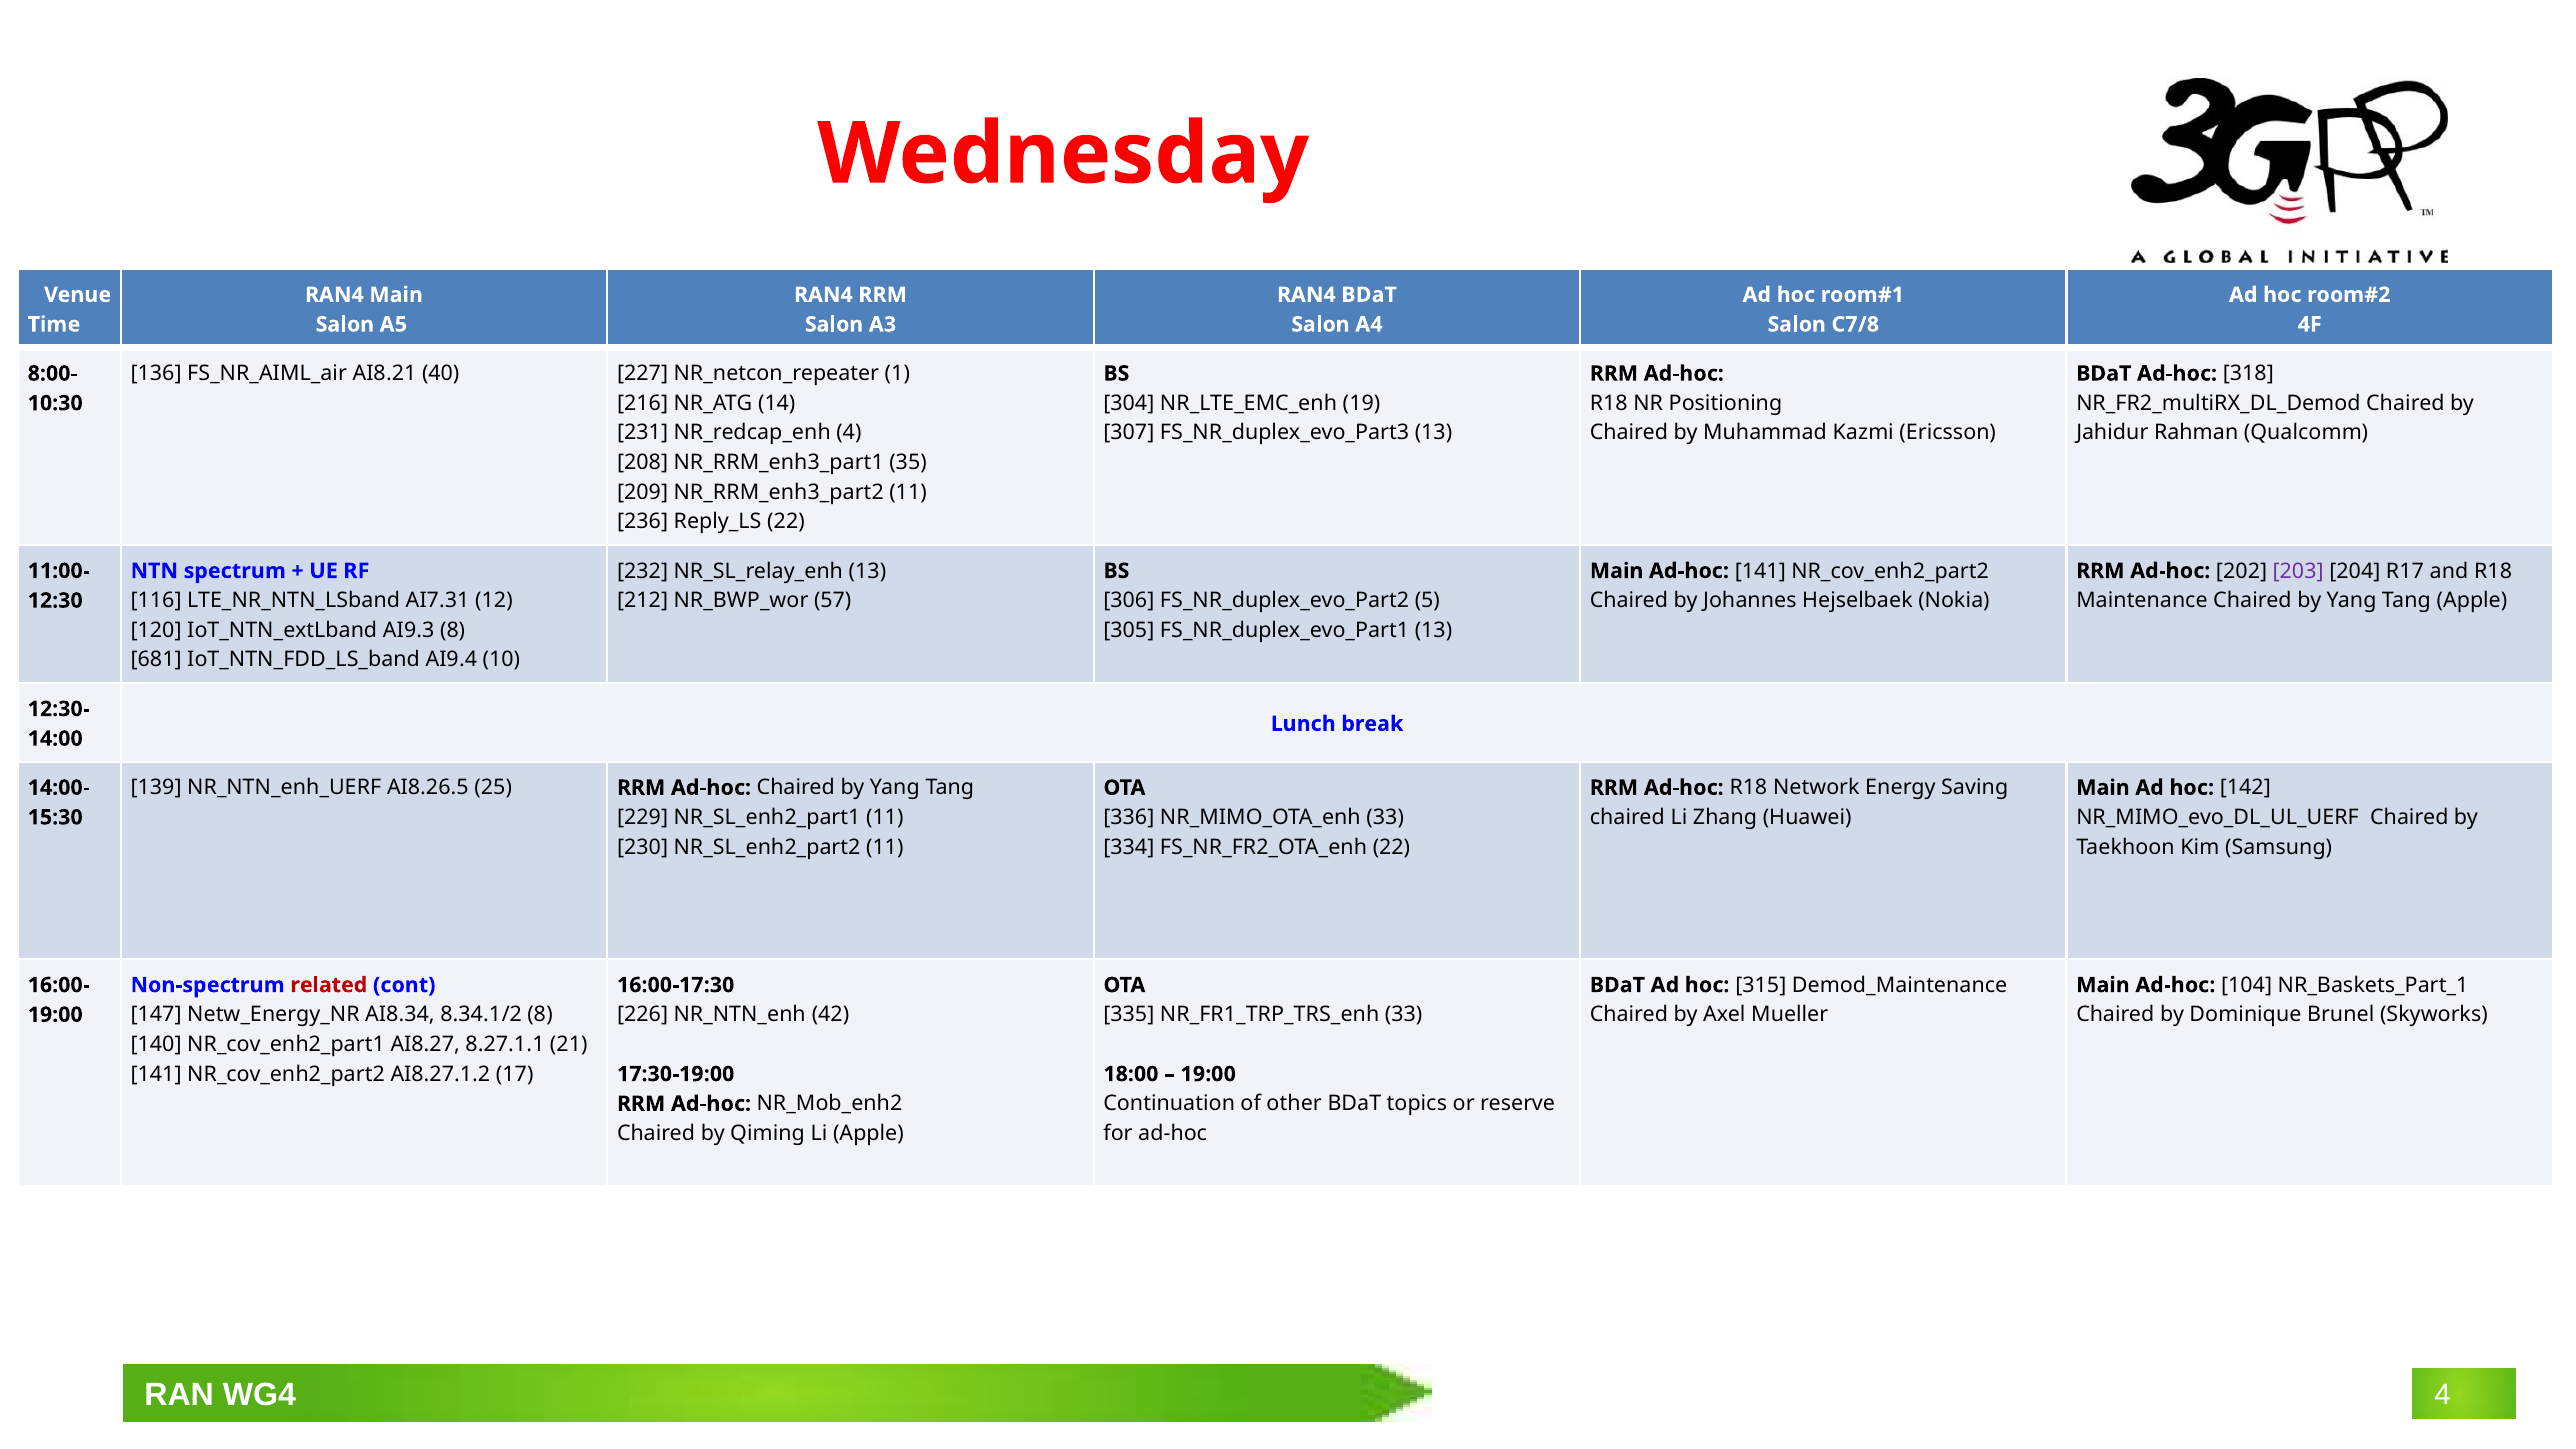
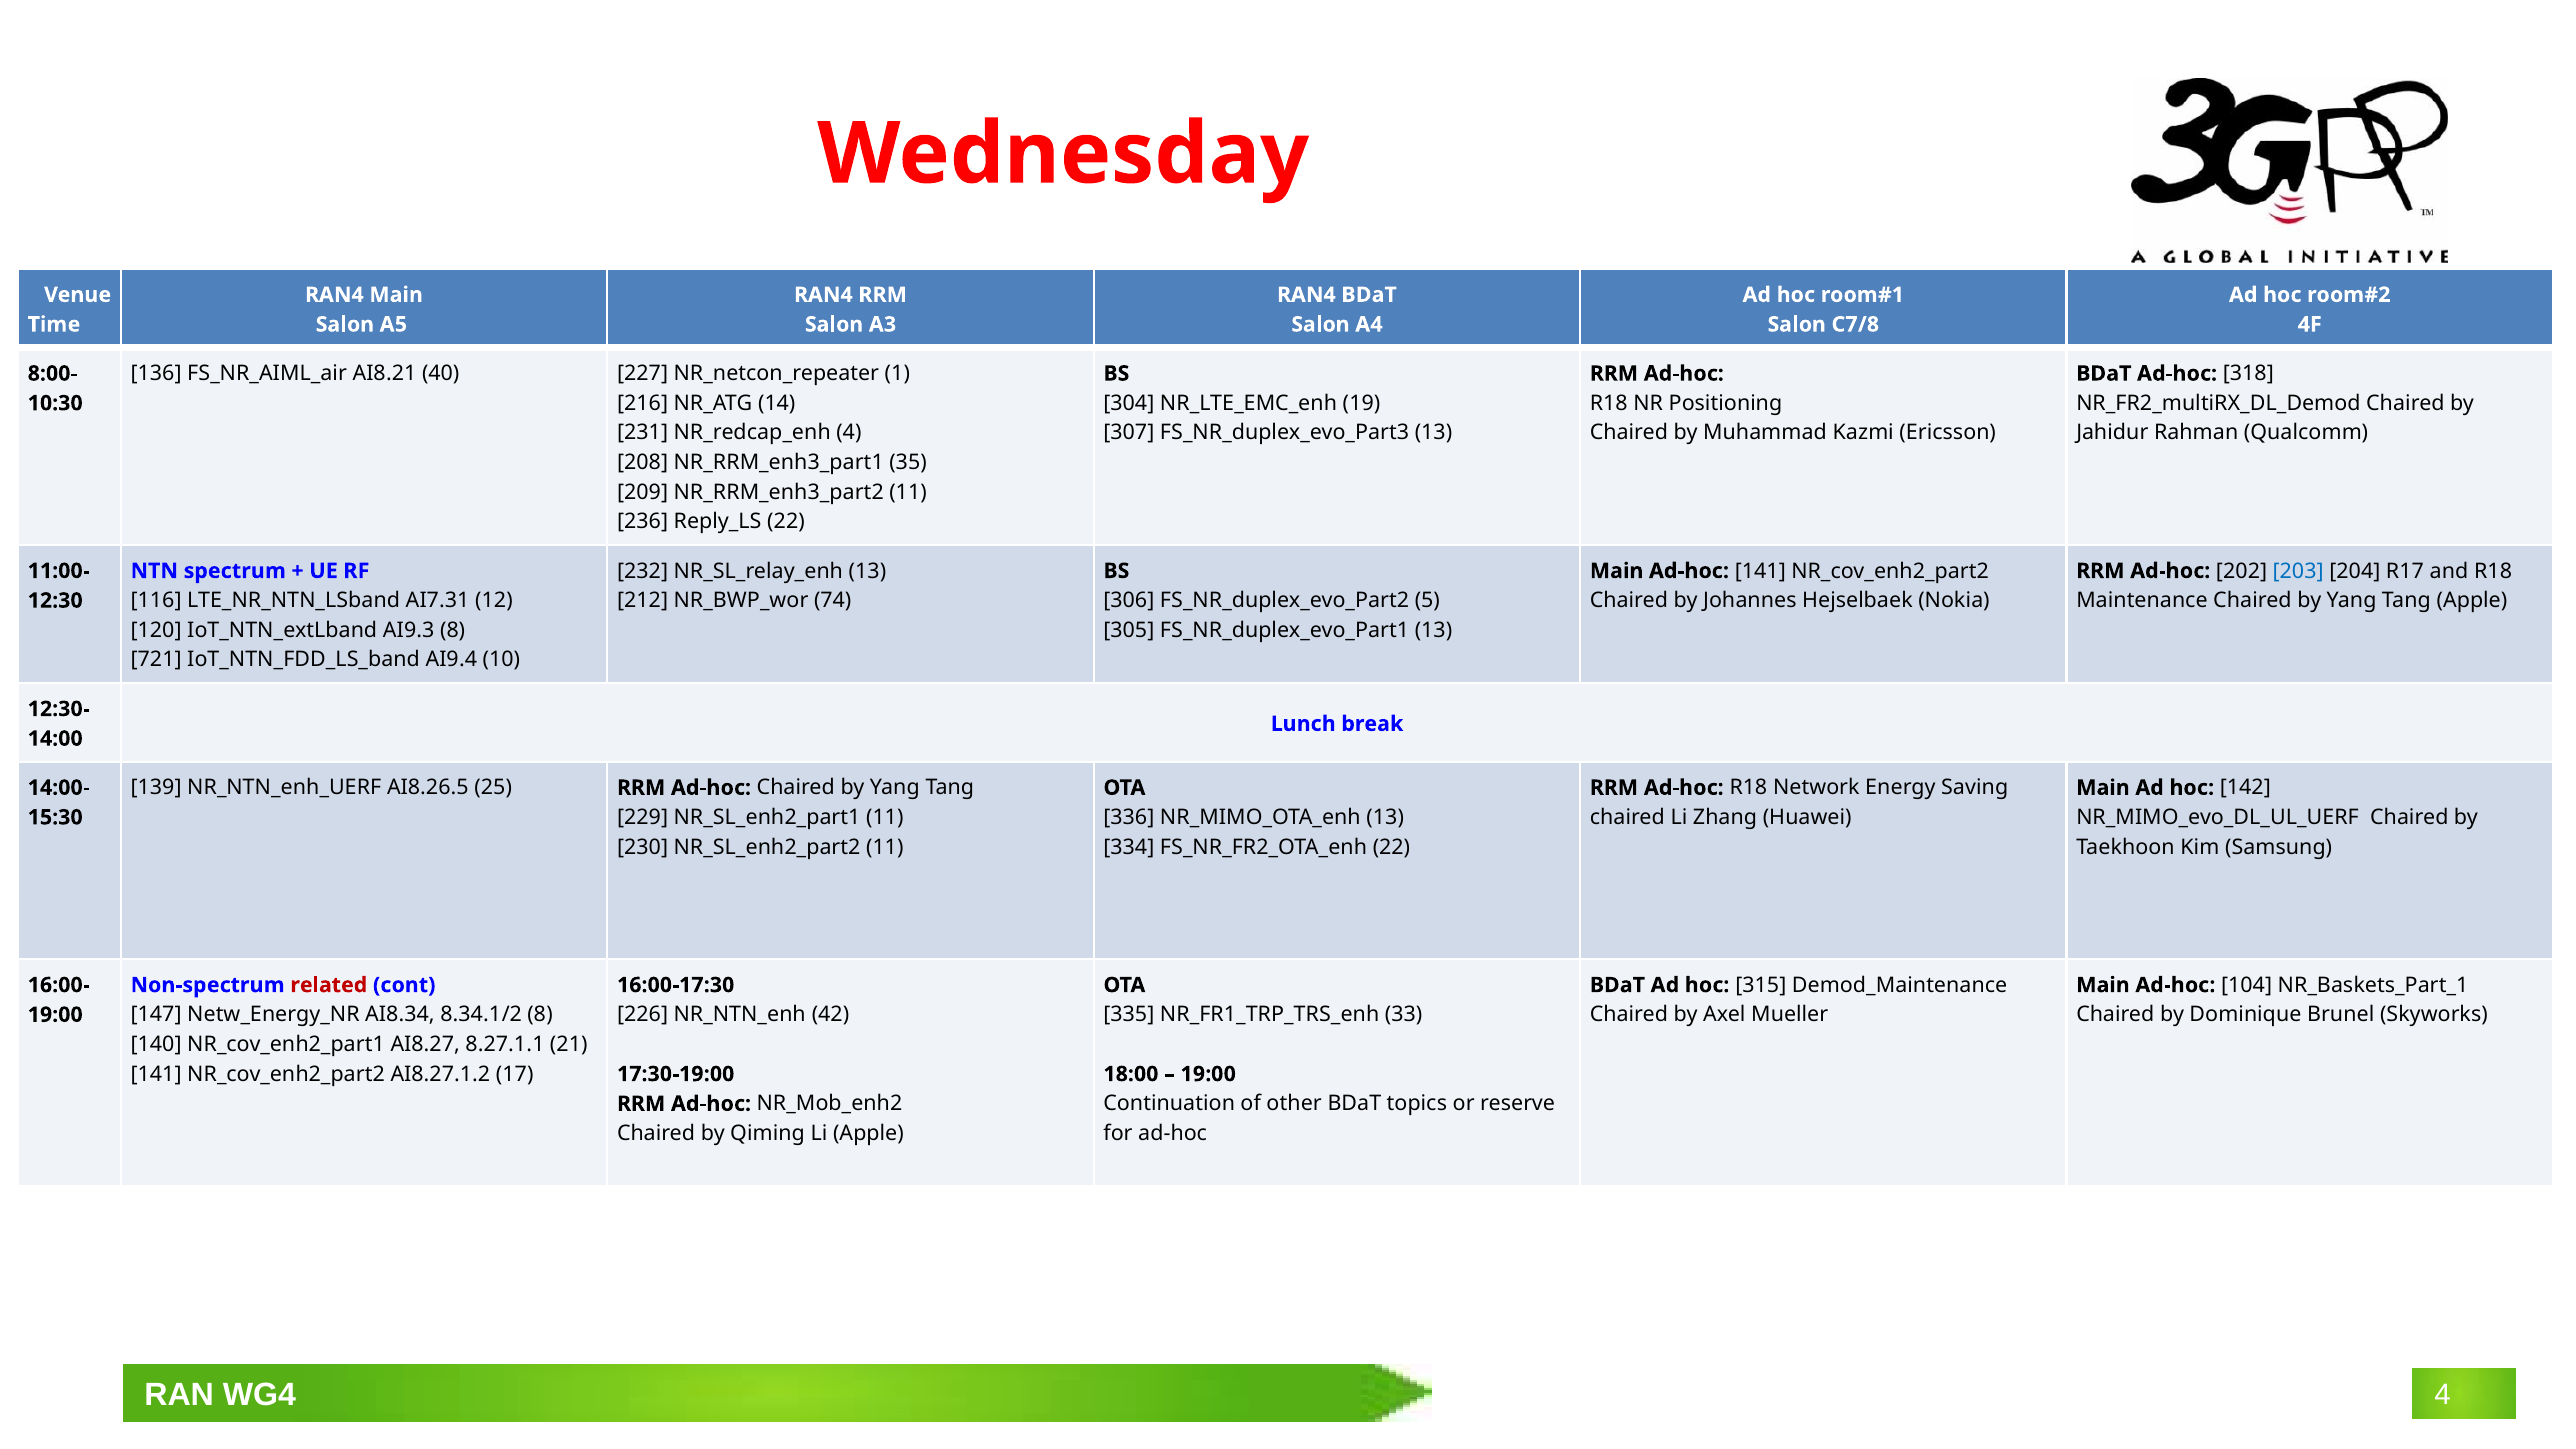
203 colour: purple -> blue (2298, 571)
57: 57 -> 74 (833, 601)
681: 681 -> 721 (156, 660)
33: 33 -> 13 (1385, 817)
